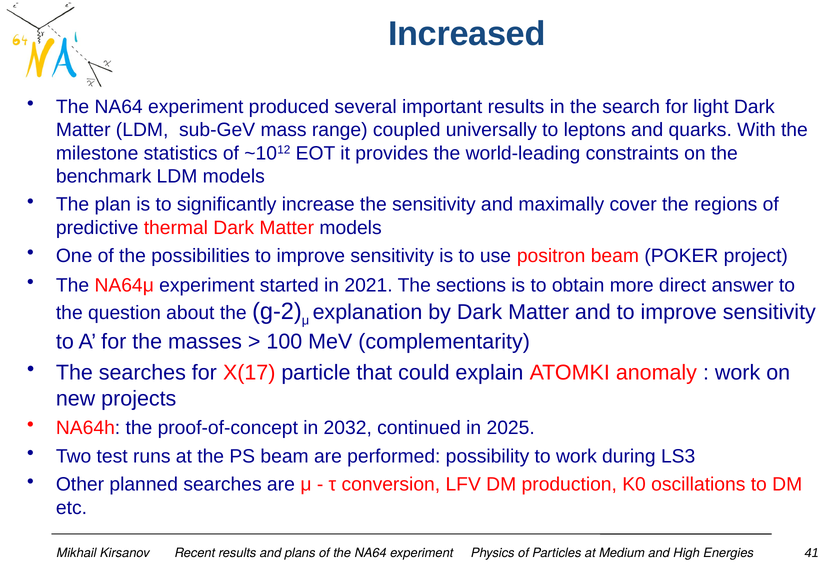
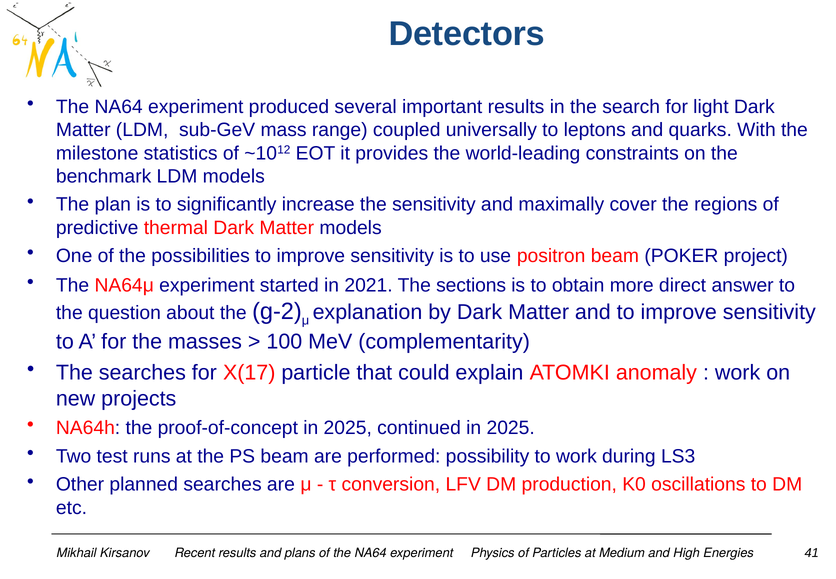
Increased: Increased -> Detectors (467, 34)
proof-of-concept in 2032: 2032 -> 2025 (348, 428)
